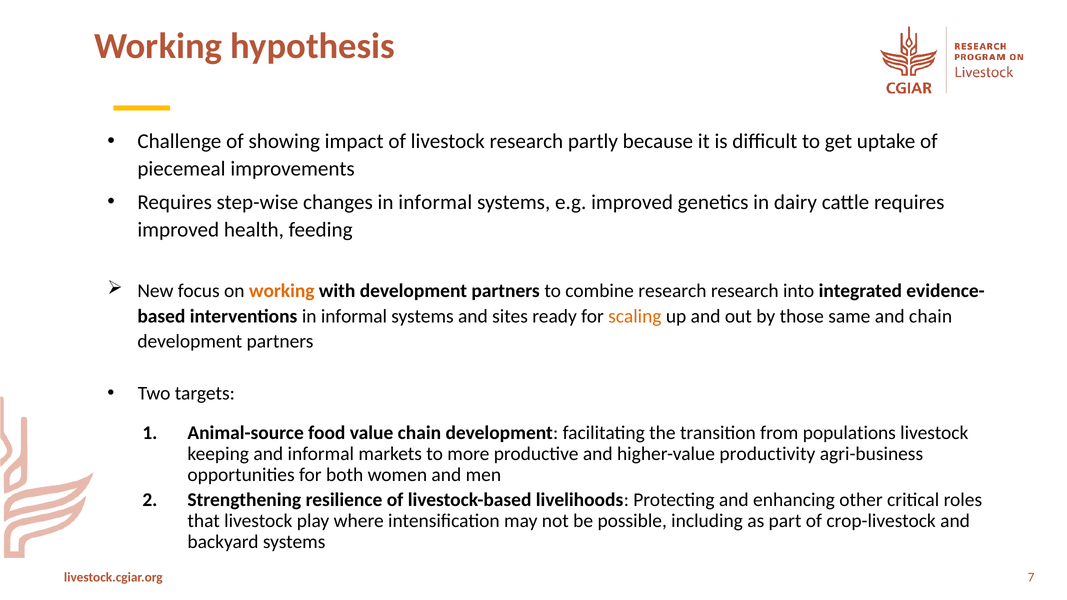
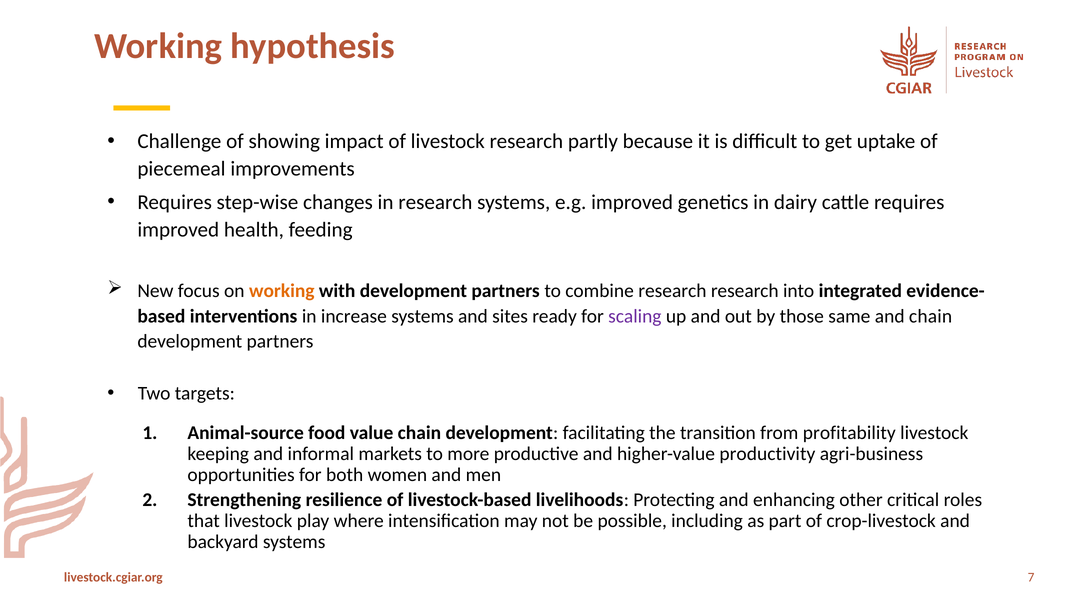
changes in informal: informal -> research (435, 202)
interventions in informal: informal -> increase (354, 316)
scaling colour: orange -> purple (635, 316)
populations: populations -> profitability (849, 433)
